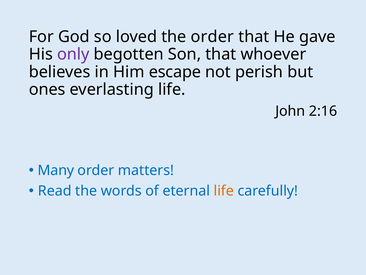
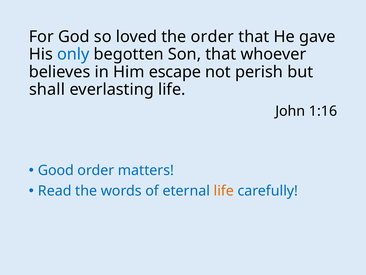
only colour: purple -> blue (73, 54)
ones: ones -> shall (47, 89)
2:16: 2:16 -> 1:16 (323, 111)
Many: Many -> Good (56, 170)
